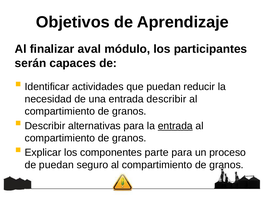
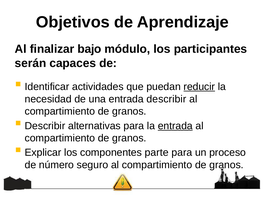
aval: aval -> bajo (89, 49)
reducir underline: none -> present (199, 87)
de puedan: puedan -> número (56, 165)
